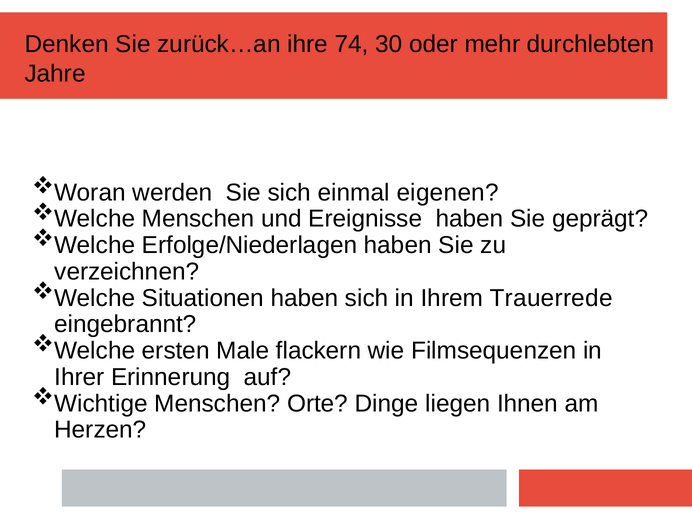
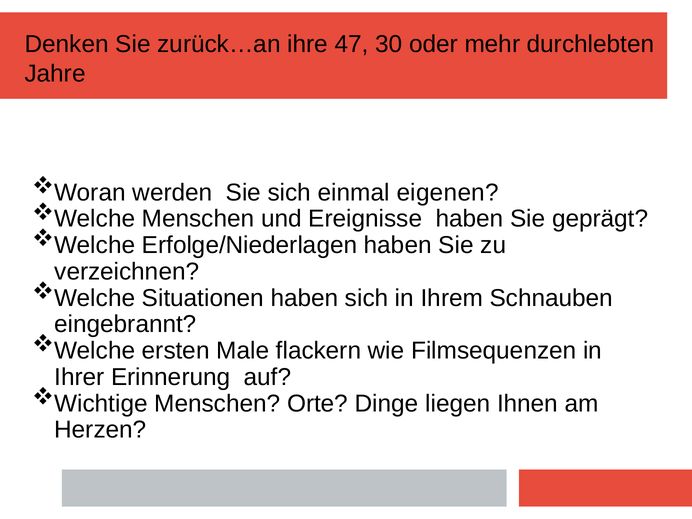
74: 74 -> 47 (352, 44)
Trauerrede: Trauerrede -> Schnauben (551, 298)
